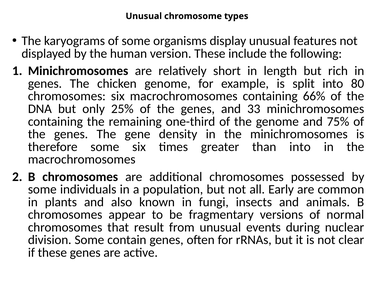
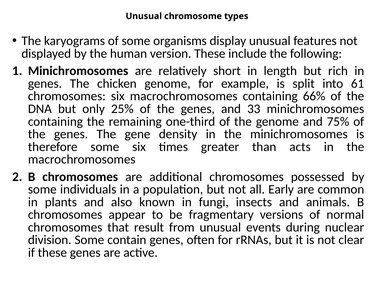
80: 80 -> 61 (358, 83)
than into: into -> acts (300, 146)
